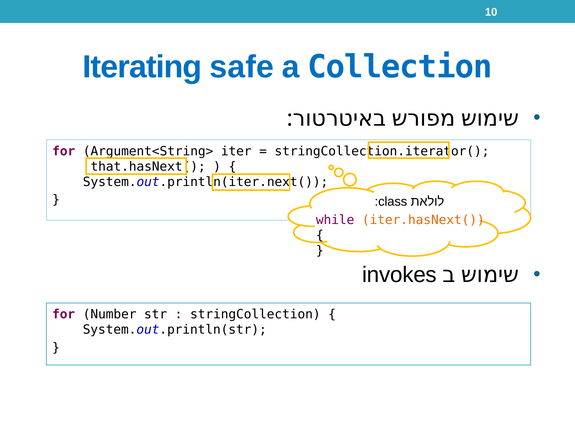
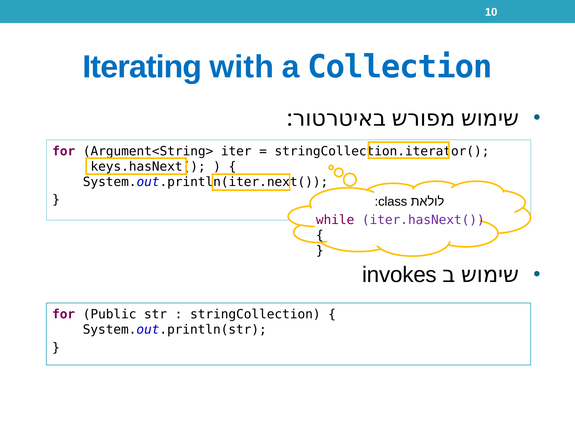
safe: safe -> with (242, 67)
that.hasNext(: that.hasNext( -> keys.hasNext( (148, 167)
iter.hasNext( colour: orange -> purple (423, 220)
Number: Number -> Public (110, 315)
